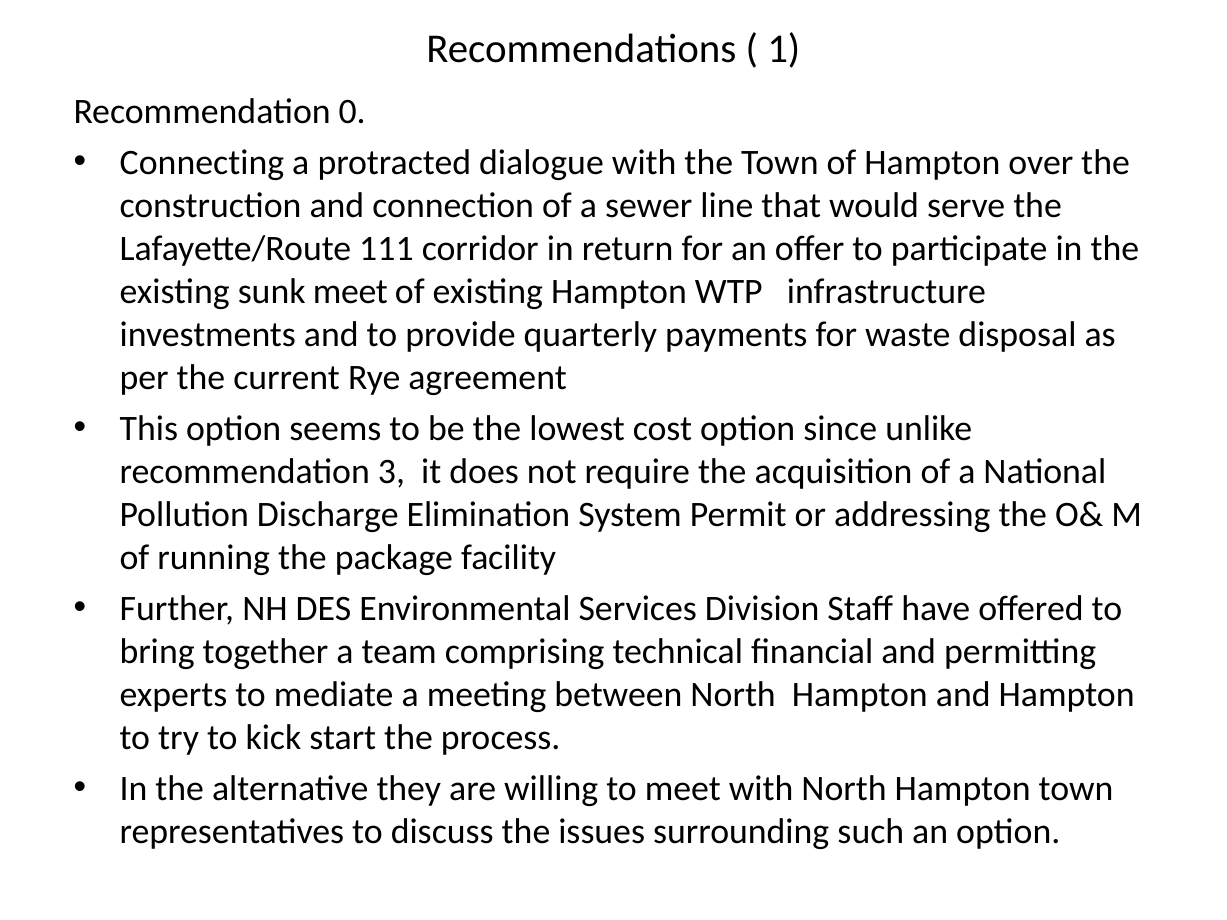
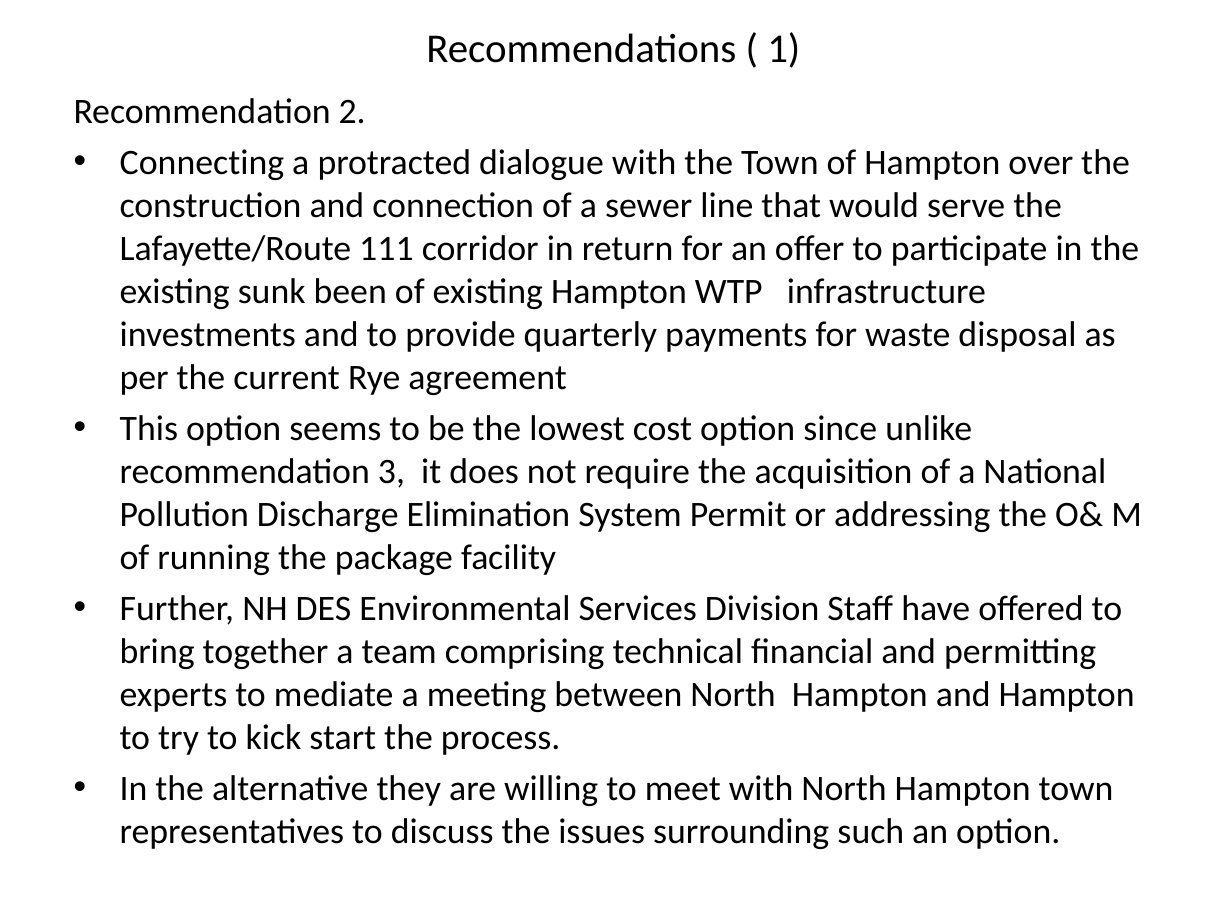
0: 0 -> 2 (352, 112)
sunk meet: meet -> been (350, 292)
